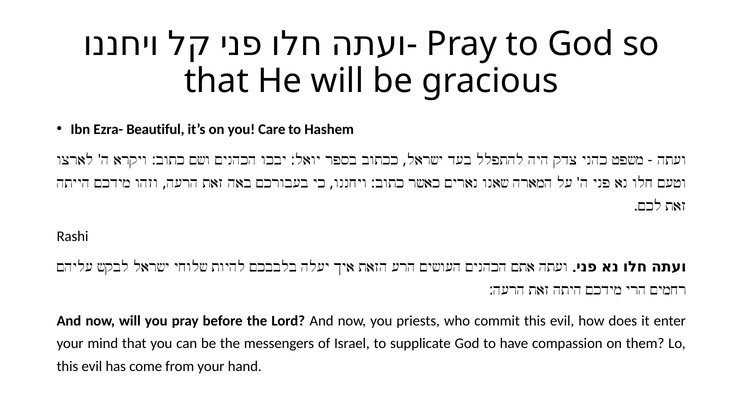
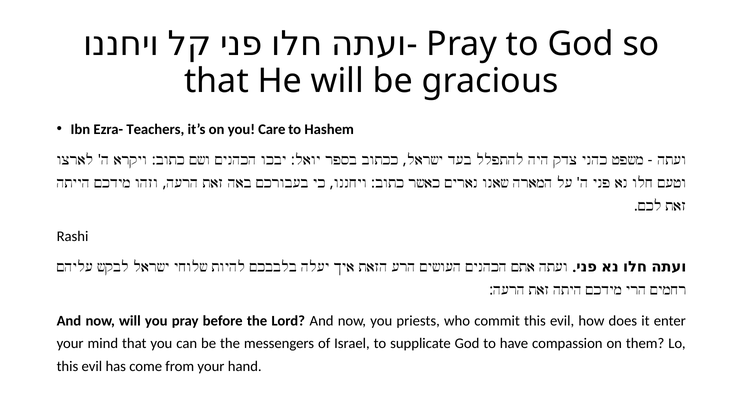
Beautiful: Beautiful -> Teachers (155, 129)
